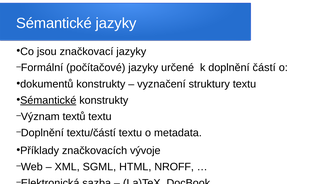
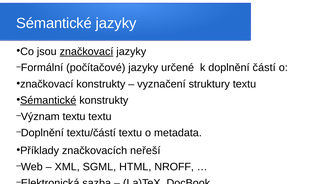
značkovací underline: none -> present (86, 52)
dokumentů: dokumentů -> značkovací (47, 84)
Význam textů: textů -> textu (74, 117)
vývoje: vývoje -> neřeší (145, 151)
